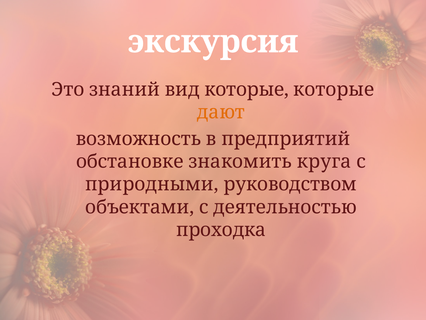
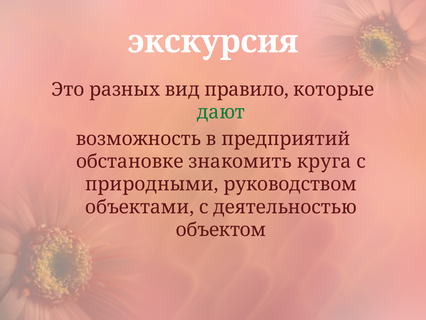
знаний: знаний -> разных (125, 89)
вид которые: которые -> правило (247, 89)
дают colour: orange -> green (221, 112)
проходка: проходка -> объектом (221, 230)
